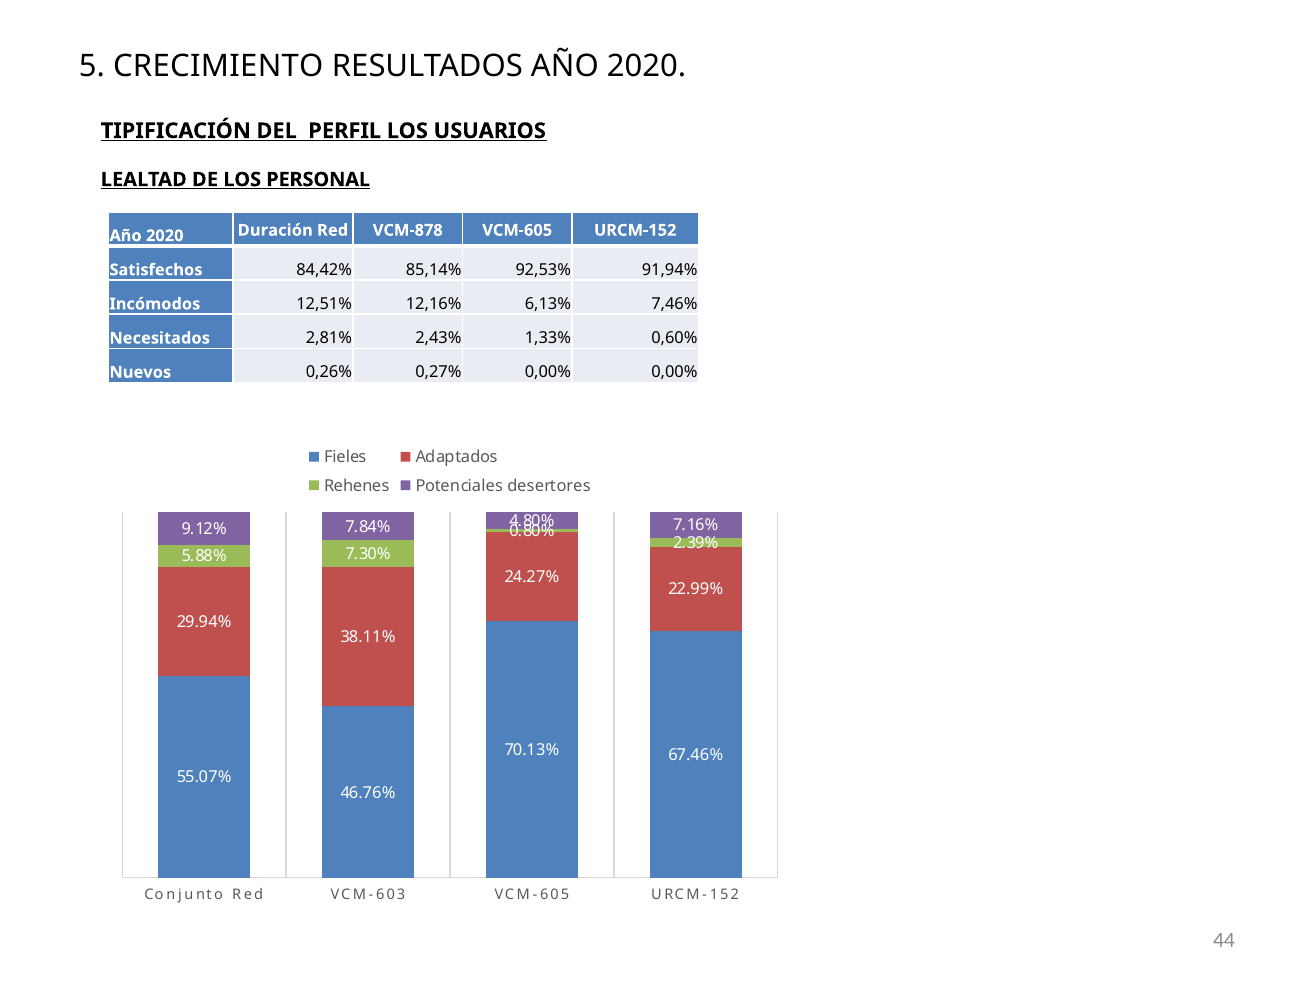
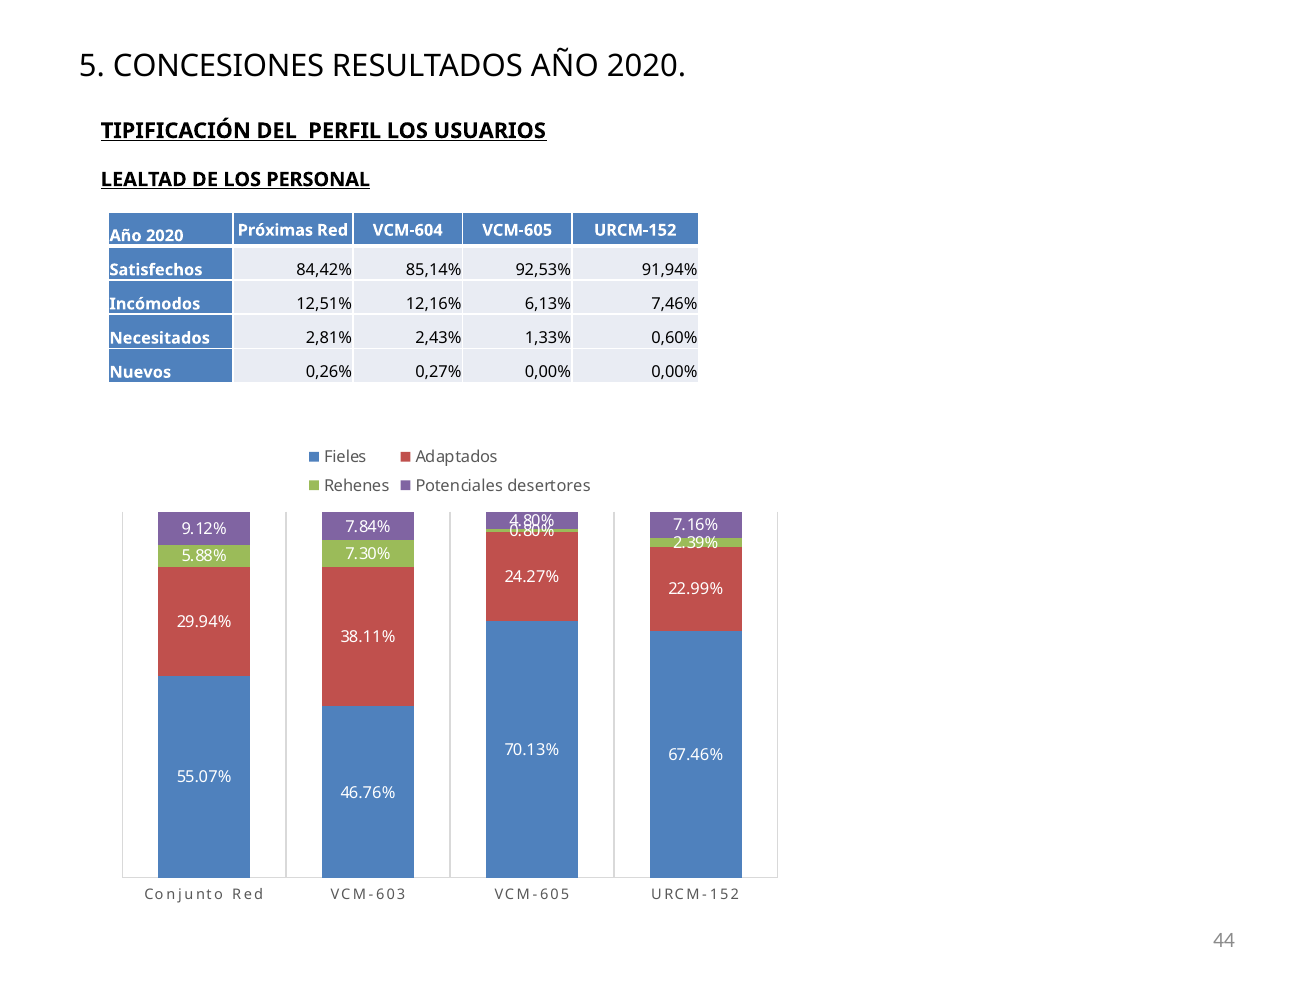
CRECIMIENTO: CRECIMIENTO -> CONCESIONES (219, 67)
Duración: Duración -> Próximas (275, 230)
VCM-878: VCM-878 -> VCM-604 (408, 230)
